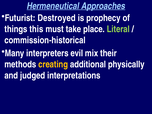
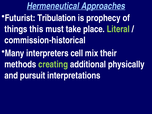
Destroyed: Destroyed -> Tribulation (57, 18)
evil: evil -> cell (77, 53)
creating colour: yellow -> light green (53, 64)
judged: judged -> pursuit (33, 76)
